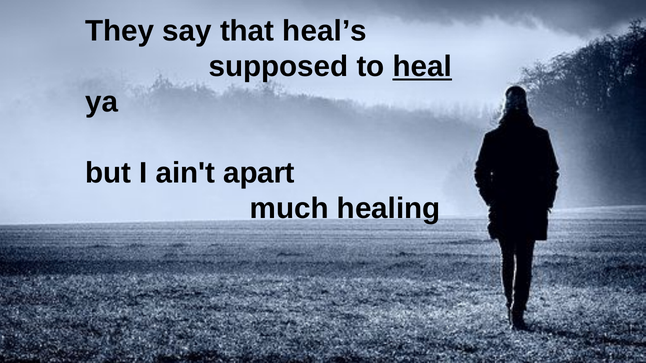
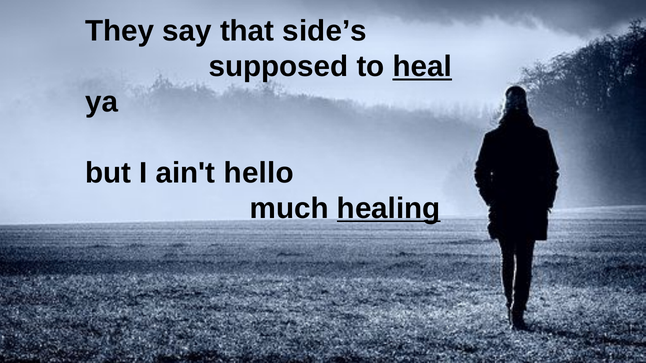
heal’s: heal’s -> side’s (325, 31)
apart: apart -> hello (259, 173)
healing underline: none -> present (389, 209)
